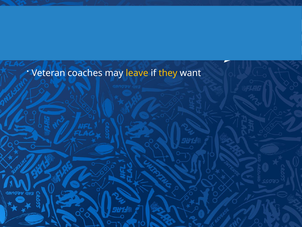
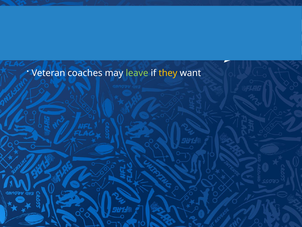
leave colour: yellow -> light green (137, 73)
